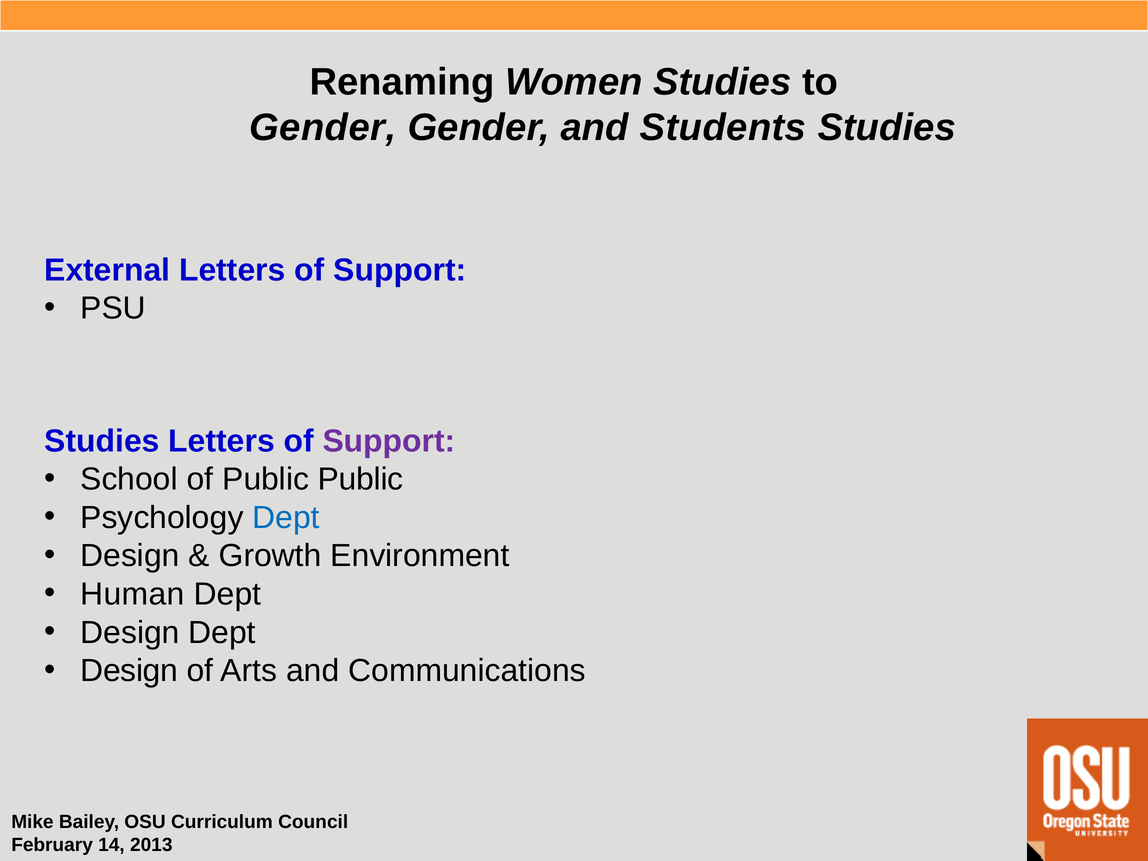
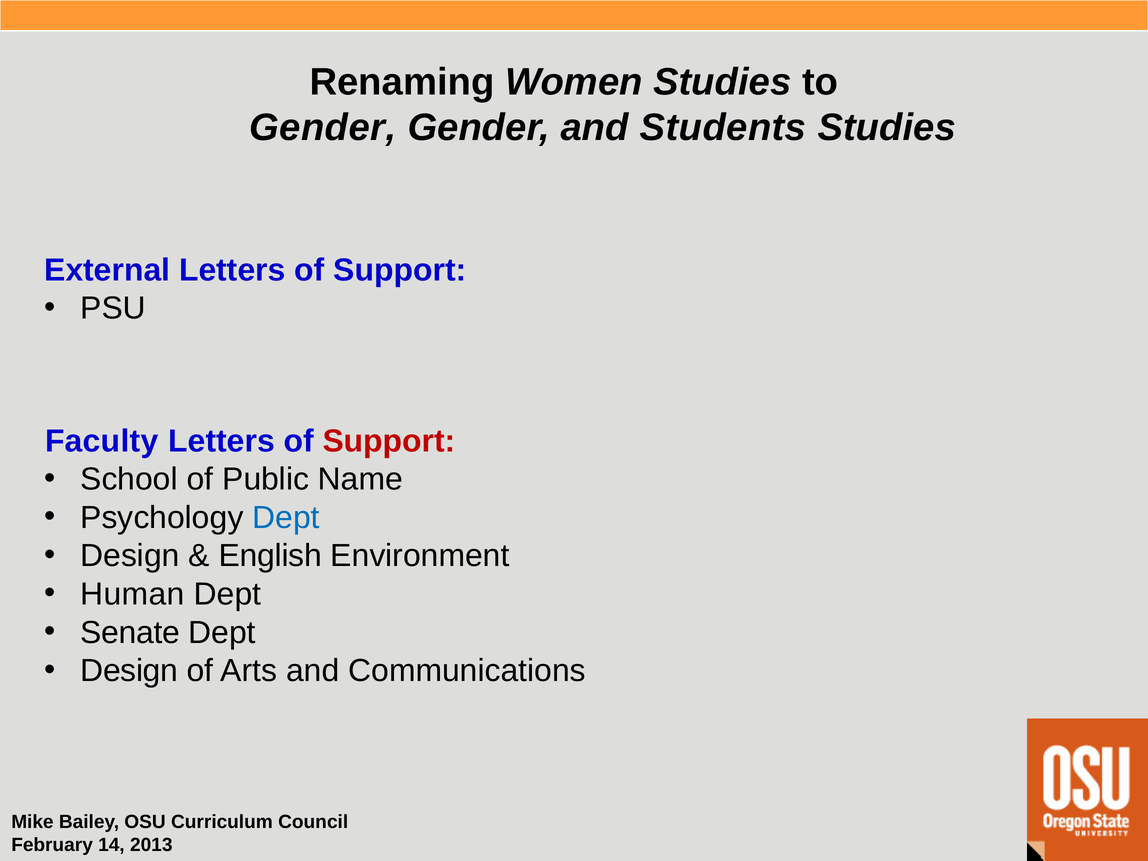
Studies: Studies -> Faculty (102, 441)
Support colour: purple -> red (389, 441)
Public Public: Public -> Name (361, 479)
Growth: Growth -> English (270, 556)
Design: Design -> Senate (130, 633)
